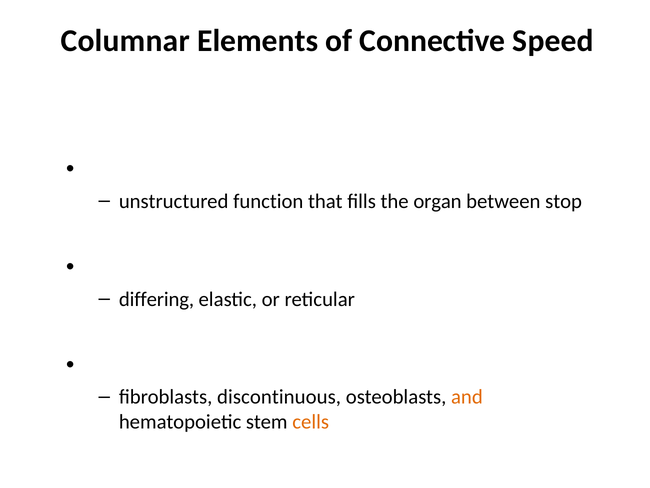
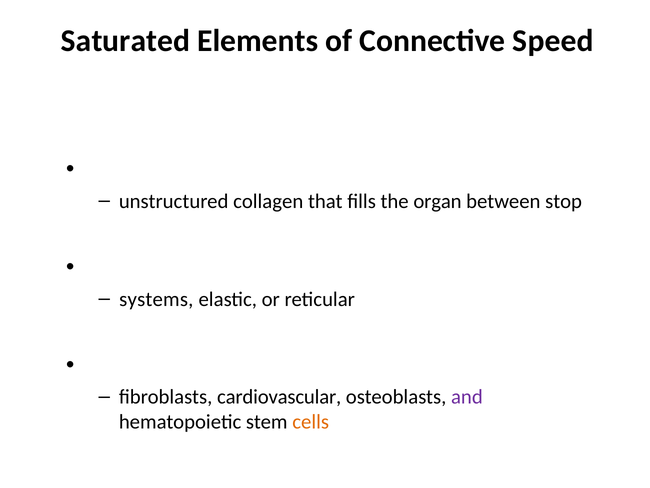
Columnar: Columnar -> Saturated (126, 41)
function: function -> collagen (268, 201)
differing: differing -> systems (156, 299)
discontinuous: discontinuous -> cardiovascular (279, 397)
and colour: orange -> purple (467, 397)
